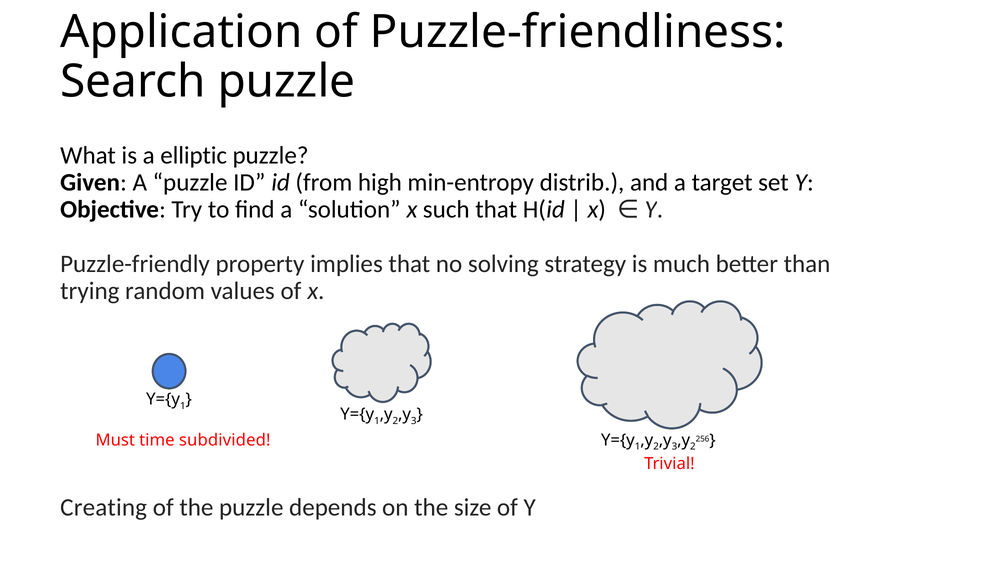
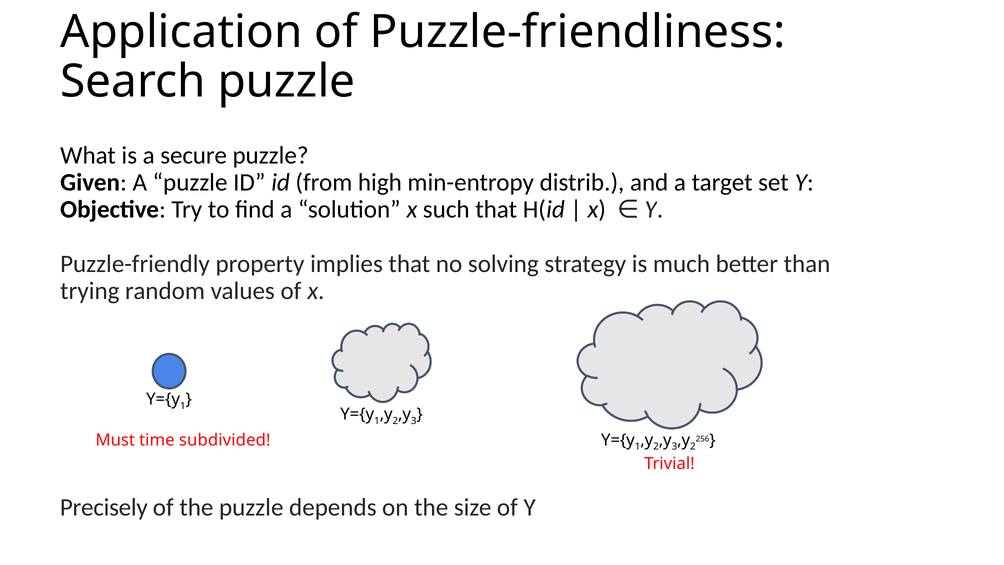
elliptic: elliptic -> secure (194, 155)
Creating: Creating -> Precisely (104, 507)
